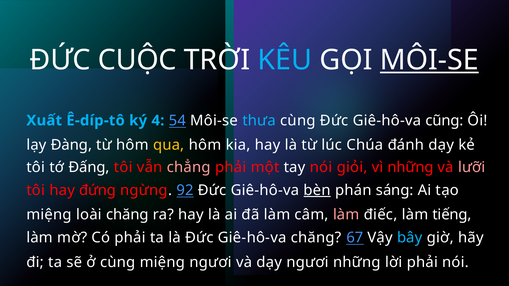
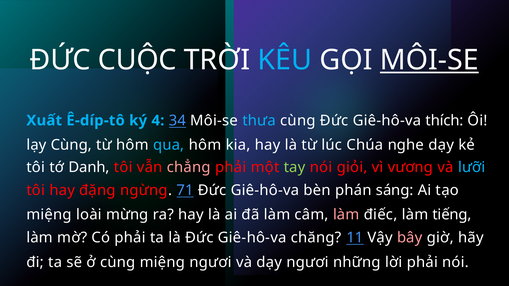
54: 54 -> 34 (177, 121)
cũng: cũng -> thích (445, 121)
lạy Đàng: Đàng -> Cùng (71, 145)
qua colour: yellow -> light blue (169, 145)
đánh: đánh -> nghe (406, 145)
Đấng: Đấng -> Danh (89, 168)
tay colour: white -> light green (295, 168)
vì những: những -> vương (410, 168)
lưỡi colour: pink -> light blue (472, 168)
đứng: đứng -> đặng (97, 190)
92: 92 -> 71 (185, 190)
bèn underline: present -> none (317, 190)
loài chăng: chăng -> mừng (127, 215)
67: 67 -> 11 (355, 238)
bây colour: light blue -> pink (410, 238)
